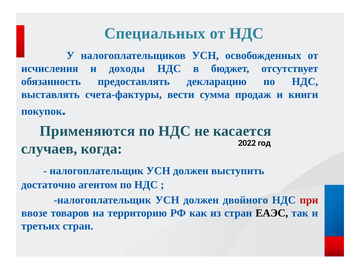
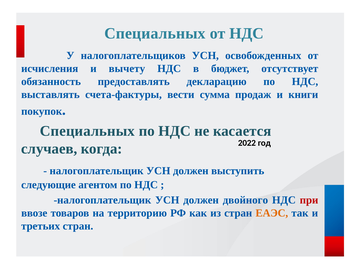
доходы: доходы -> вычету (127, 68)
Применяются: Применяются -> Специальных (87, 131)
достаточно: достаточно -> следующие (48, 184)
ЕАЭС colour: black -> orange (272, 213)
